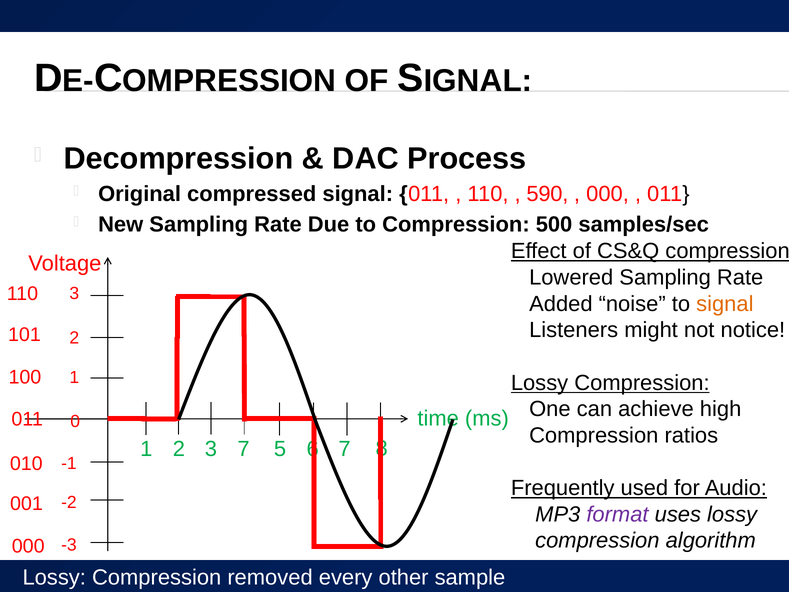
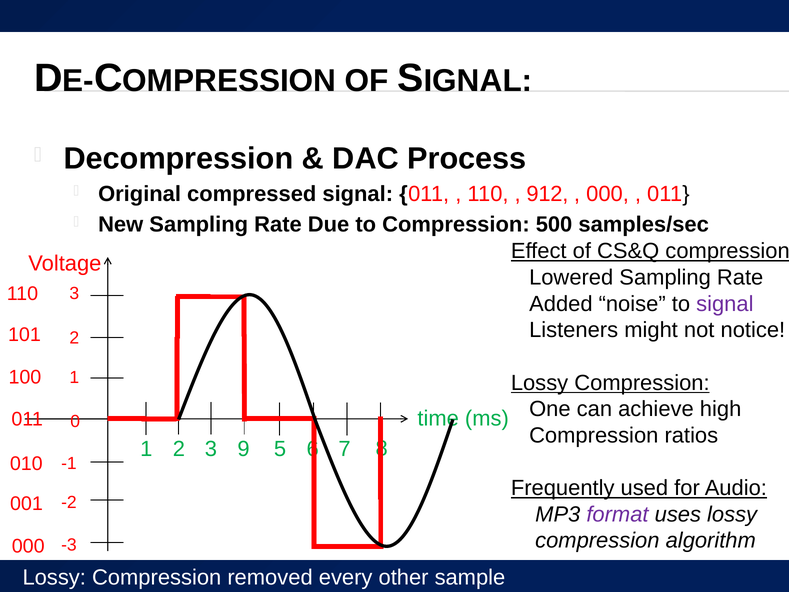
590: 590 -> 912 (547, 194)
signal colour: orange -> purple (725, 304)
3 7: 7 -> 9 (243, 449)
